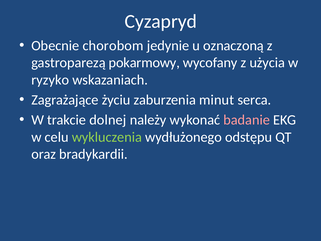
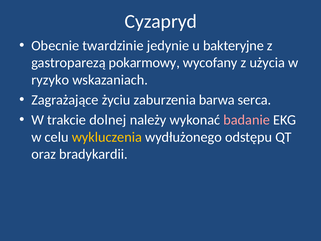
chorobom: chorobom -> twardzinie (113, 46)
oznaczoną: oznaczoną -> bakteryjne (234, 46)
minut: minut -> barwa (217, 100)
wykluczenia colour: light green -> yellow (107, 137)
